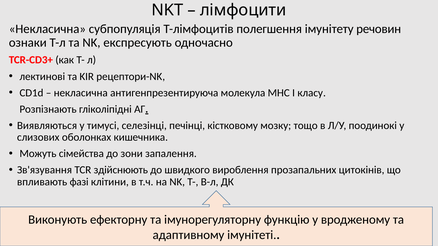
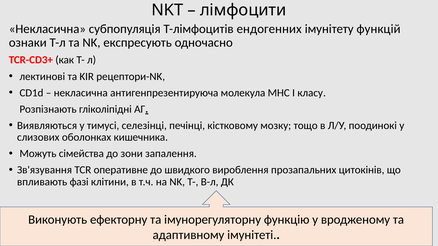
полегшення: полегшення -> ендогенних (269, 29)
речовин: речовин -> функцій (379, 29)
здійснюють: здійснюють -> оперативне (121, 170)
